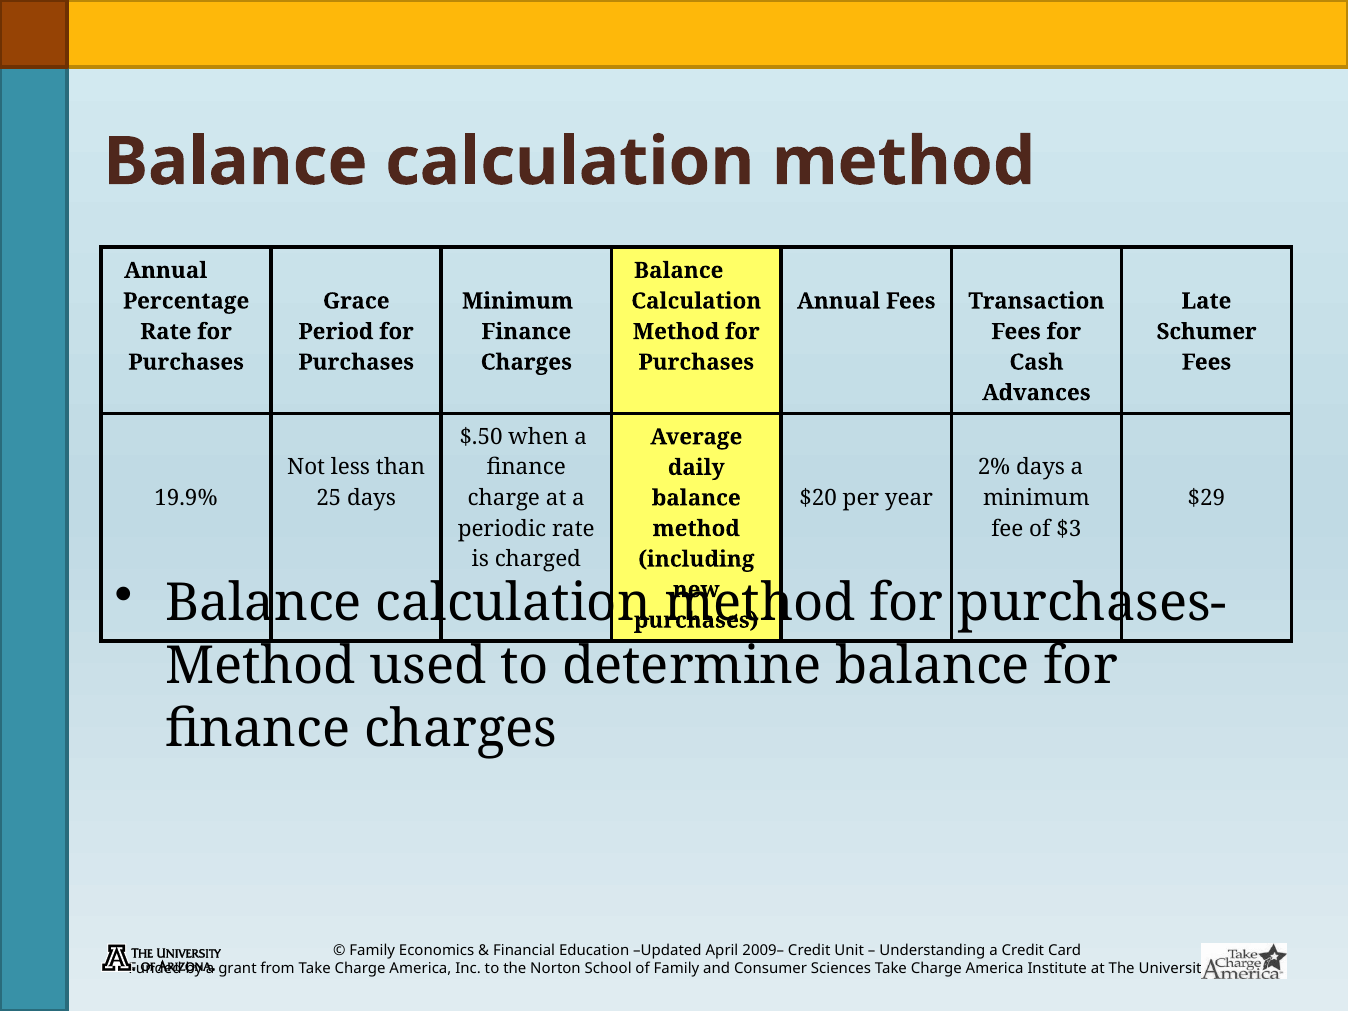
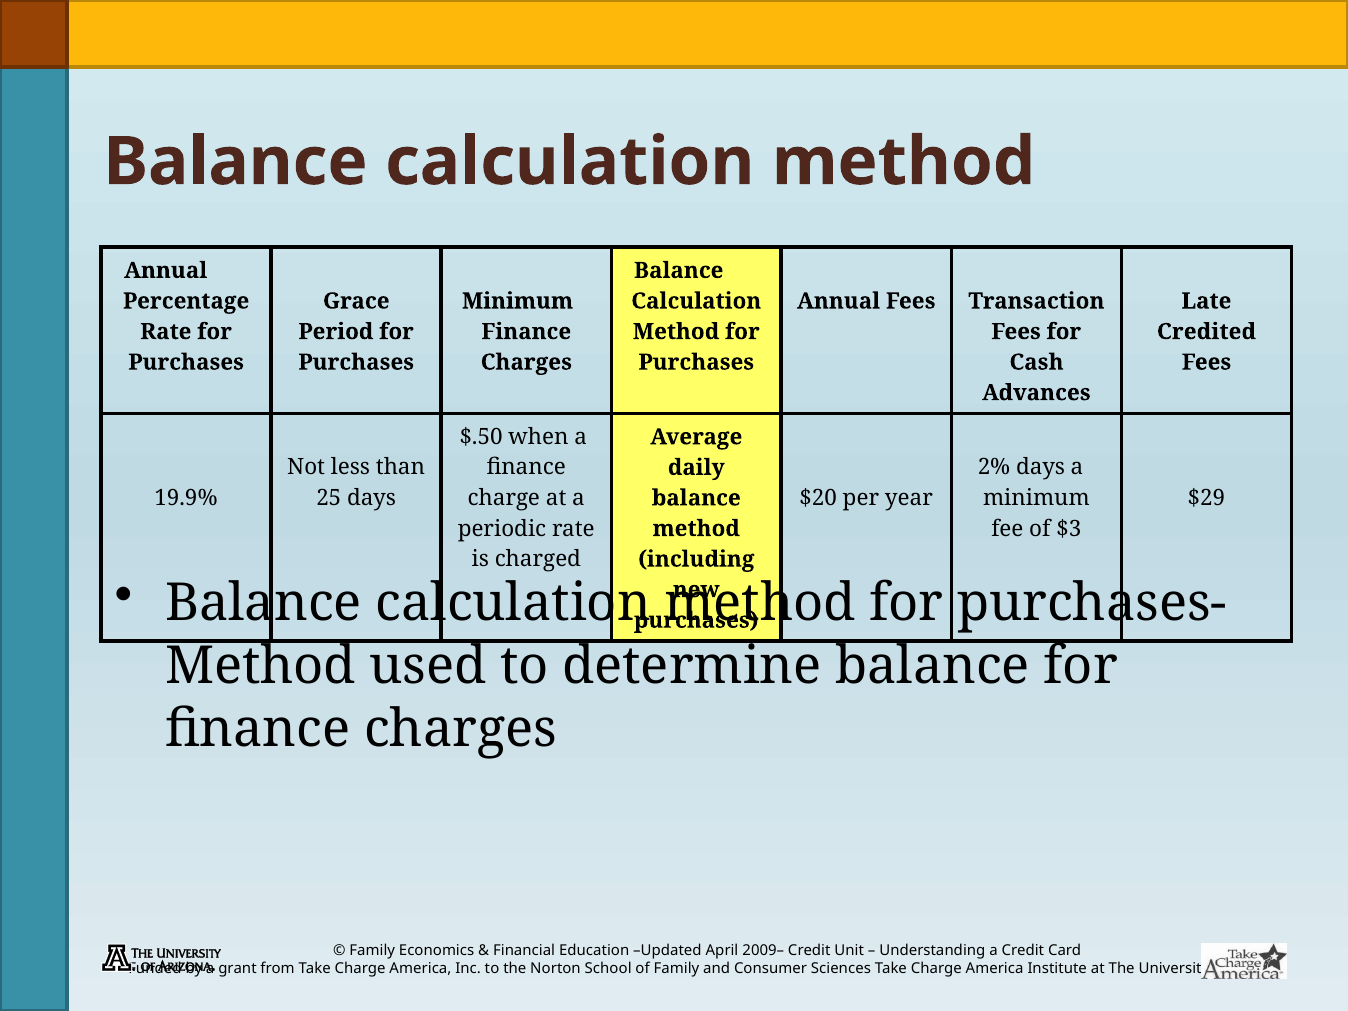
Schumer: Schumer -> Credited (1206, 332)
